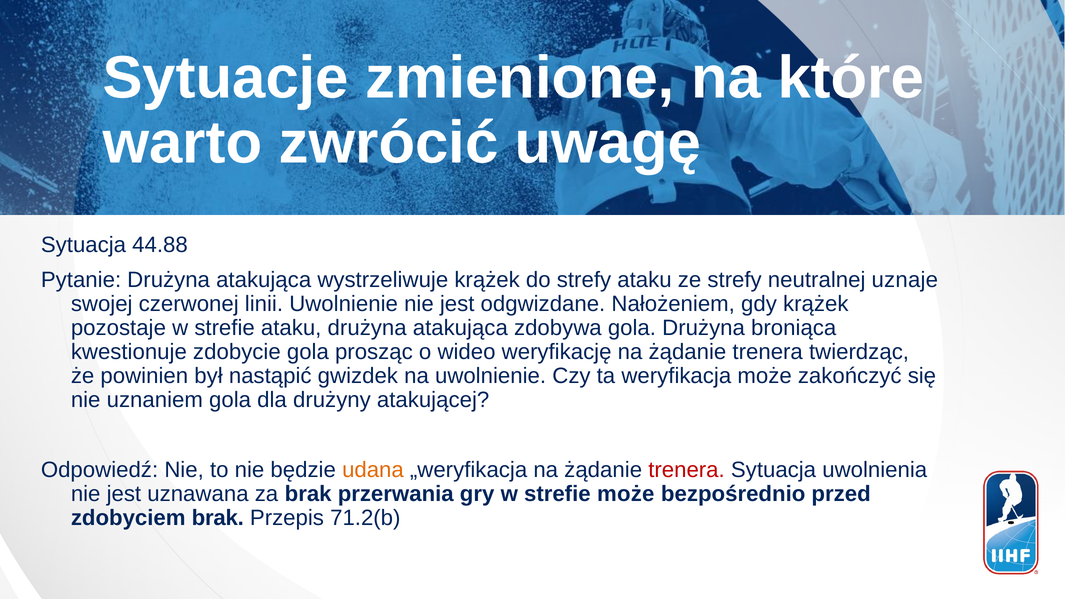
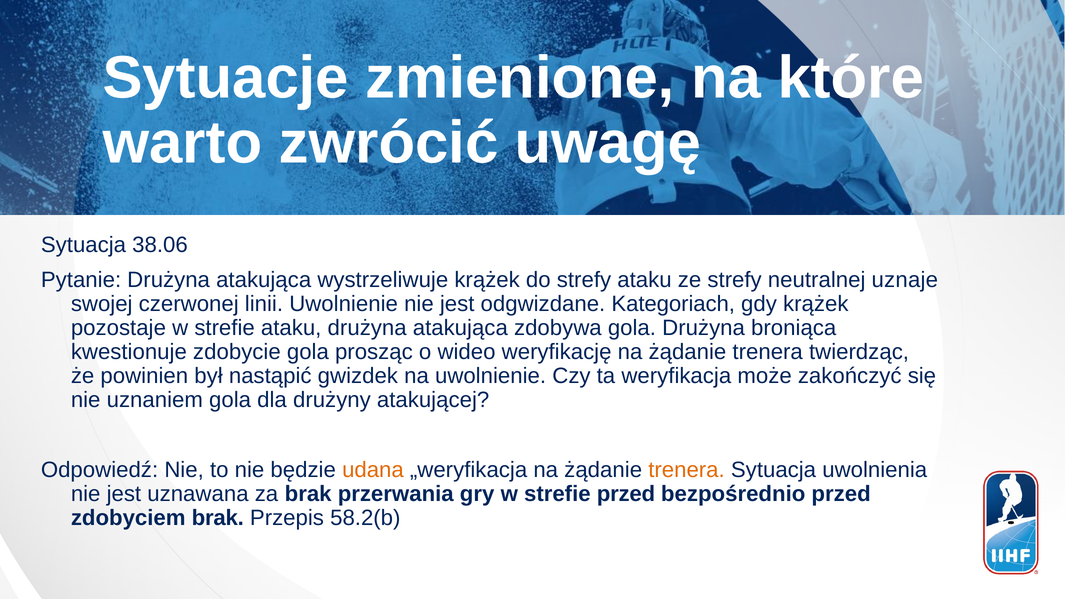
44.88: 44.88 -> 38.06 (160, 245)
Nałożeniem: Nałożeniem -> Kategoriach (673, 304)
trenera colour: red -> orange (687, 470)
strefie może: może -> przed (626, 494)
71.2(b: 71.2(b -> 58.2(b (365, 518)
